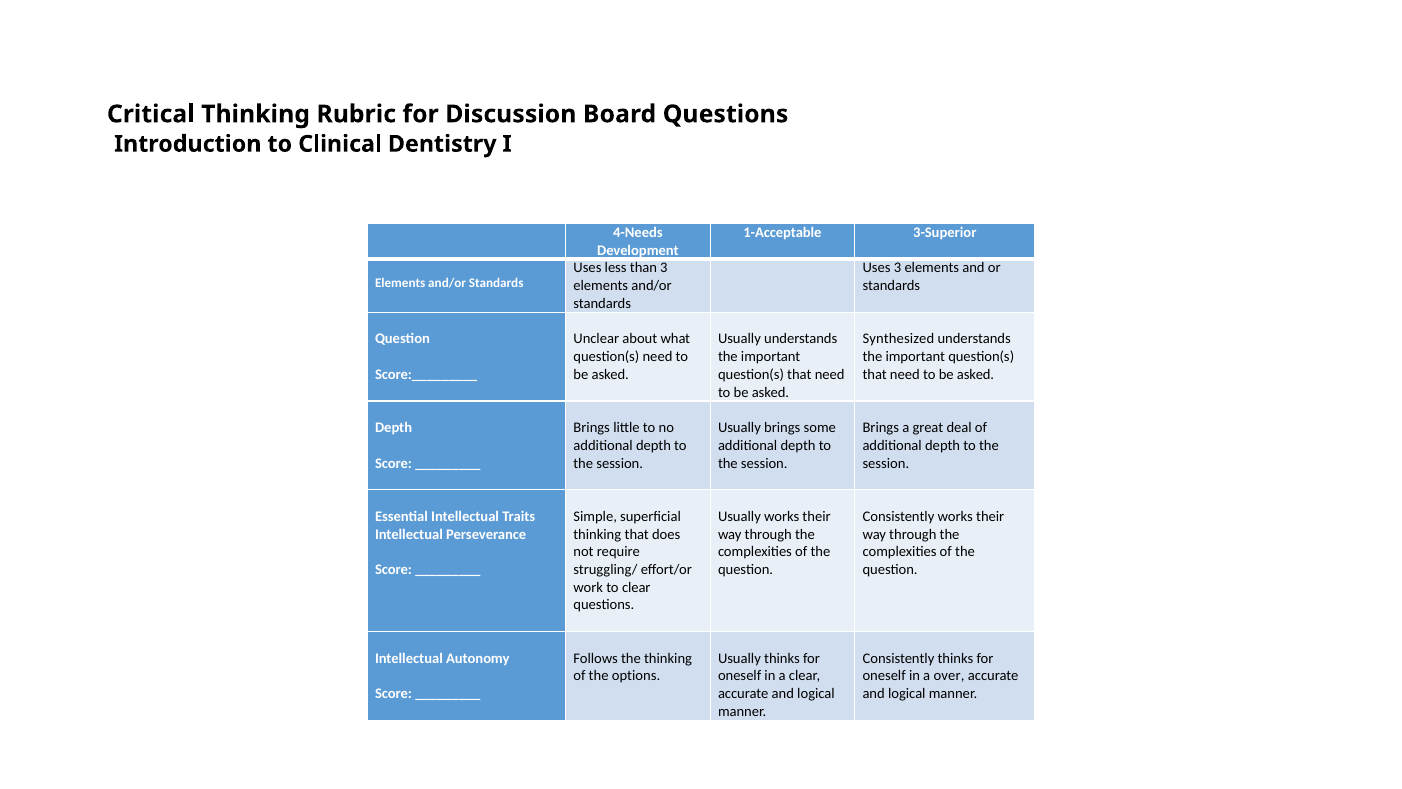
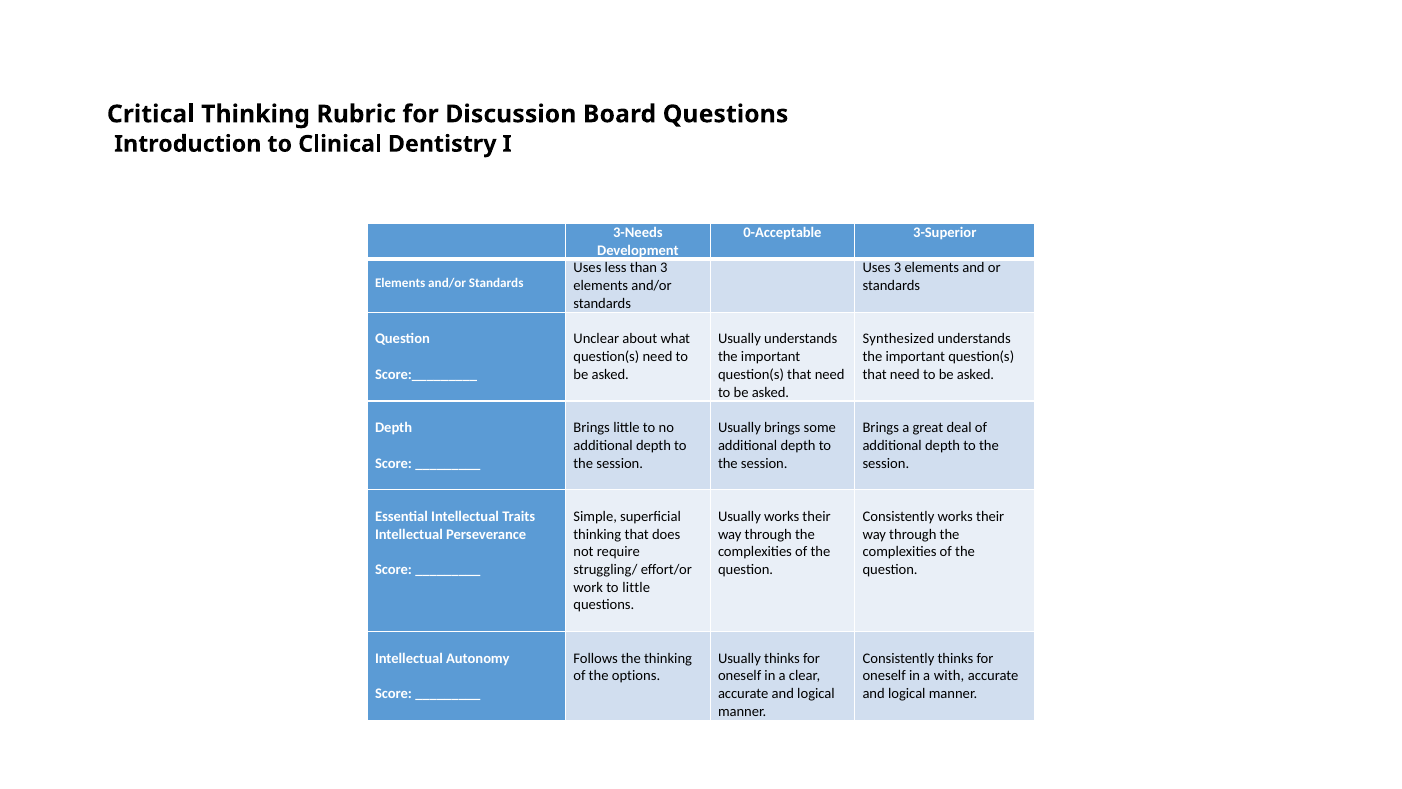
4-Needs: 4-Needs -> 3-Needs (638, 233)
1-Acceptable: 1-Acceptable -> 0-Acceptable (782, 233)
to clear: clear -> little (636, 587)
over: over -> with (949, 676)
